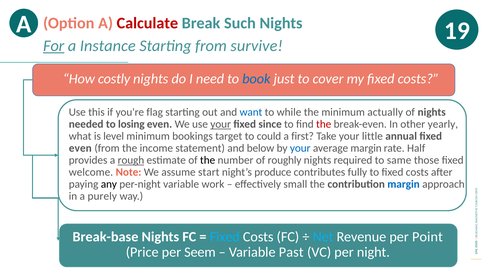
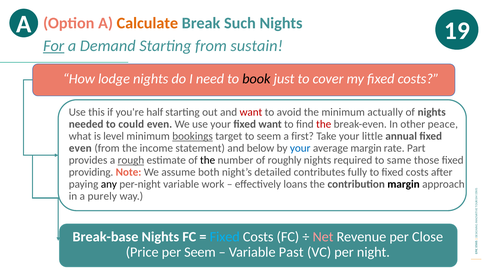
Calculate colour: red -> orange (147, 23)
Instance: Instance -> Demand (108, 46)
survive: survive -> sustain (257, 46)
costly: costly -> lodge (114, 79)
book colour: blue -> black (256, 79)
flag: flag -> half (155, 112)
want colour: blue -> red (251, 112)
while: while -> avoid (289, 112)
losing: losing -> could (131, 124)
your underline: present -> none (221, 124)
fixed since: since -> want (270, 124)
yearly: yearly -> peace (443, 124)
bookings underline: none -> present (193, 136)
to could: could -> seem (269, 136)
Half: Half -> Part (416, 148)
welcome: welcome -> providing (91, 173)
start: start -> both (209, 173)
produce: produce -> detailed (273, 173)
small: small -> loans (295, 185)
margin colour: blue -> black (404, 185)
Net colour: light blue -> pink (323, 237)
Point: Point -> Close (428, 237)
